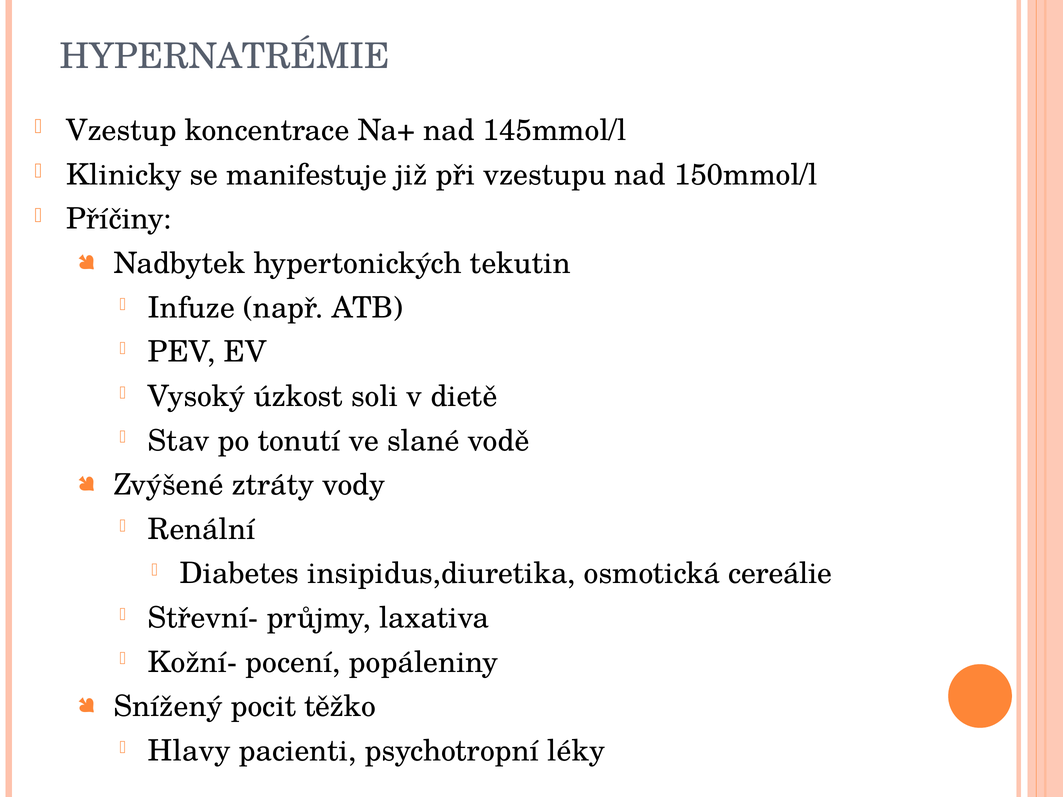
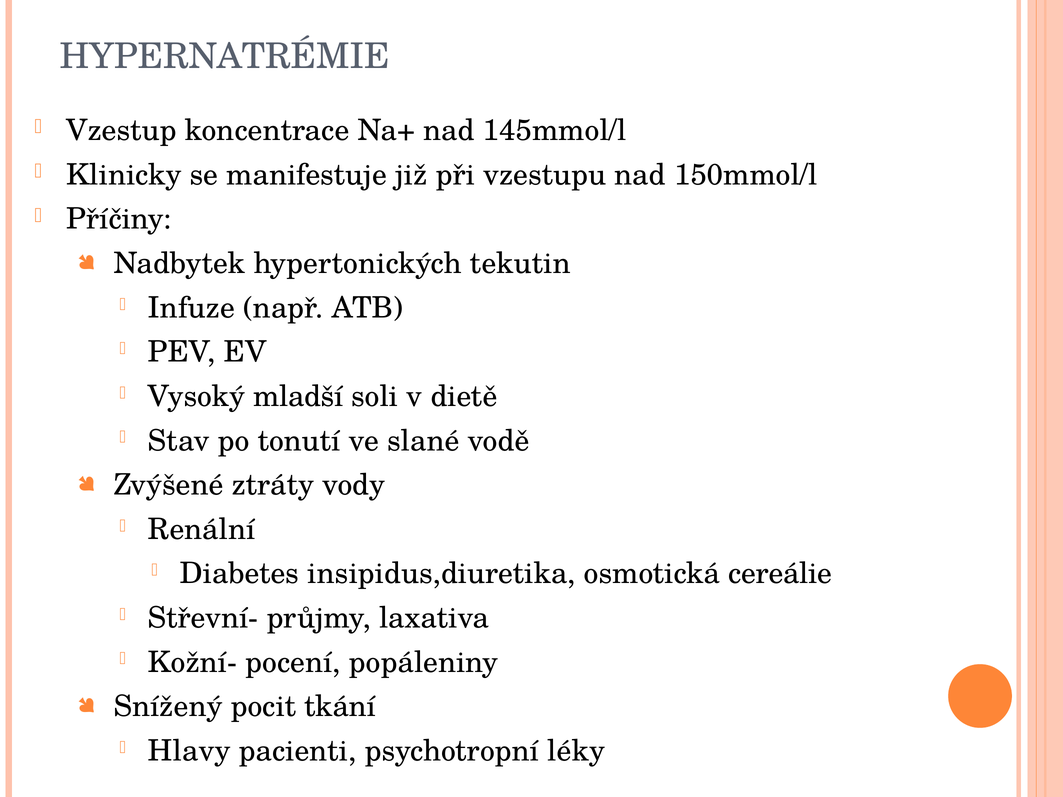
úzkost: úzkost -> mladší (298, 397)
těžko: těžko -> tkání (340, 707)
